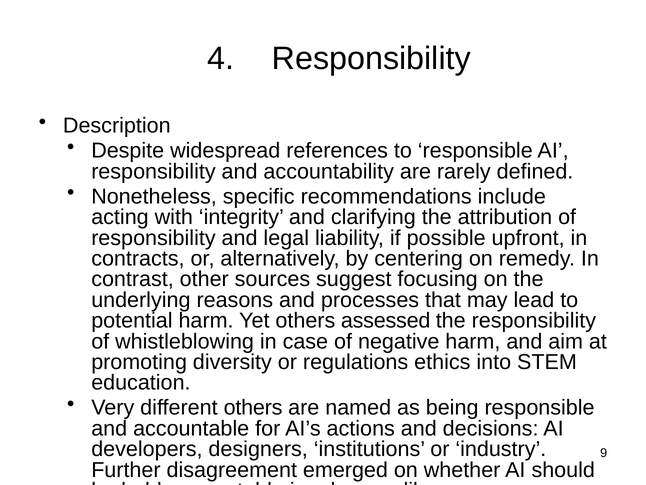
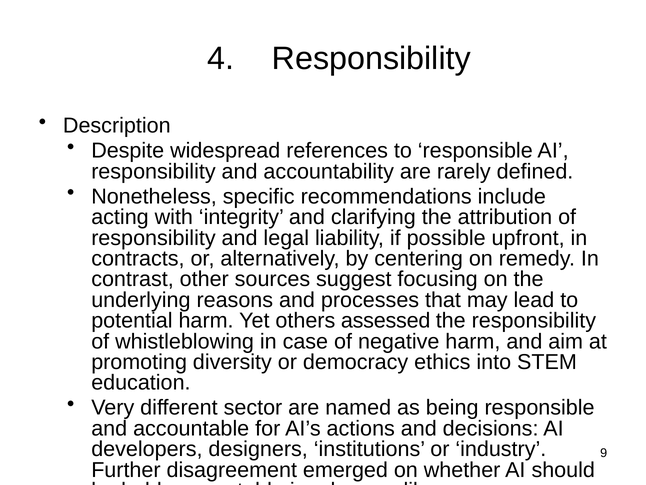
regulations: regulations -> democracy (356, 362)
different others: others -> sector (253, 407)
